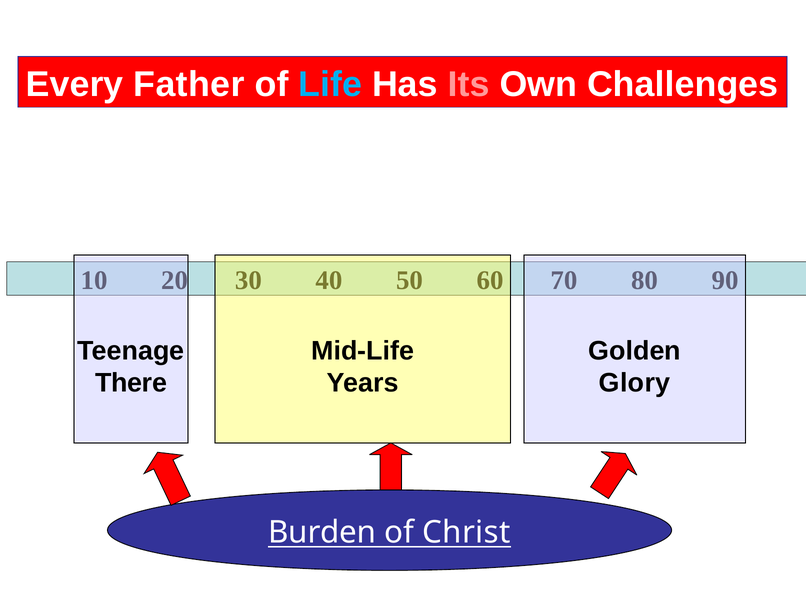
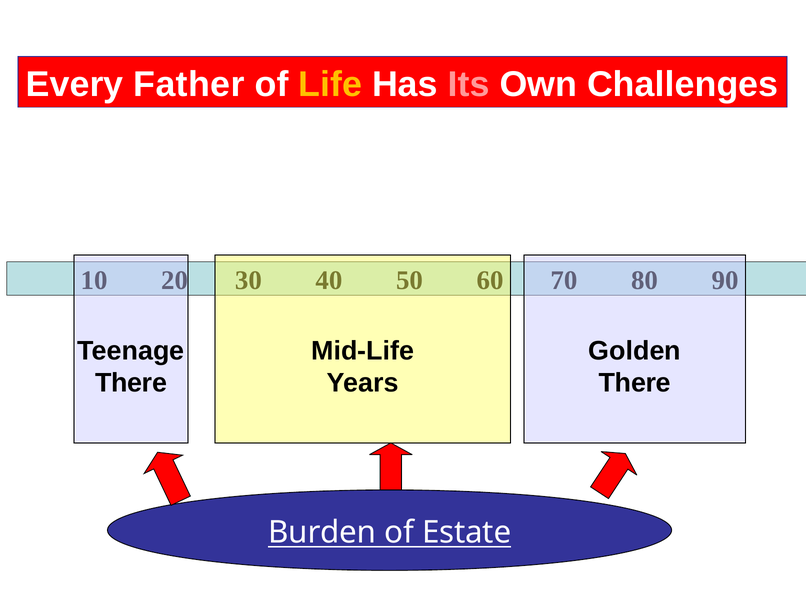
Life colour: light blue -> yellow (330, 84)
Glory: Glory -> There (635, 383)
Christ: Christ -> Estate (467, 533)
